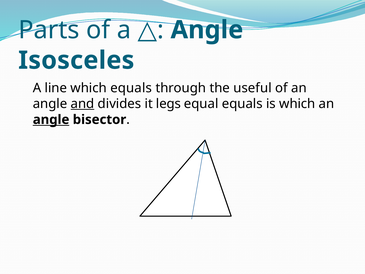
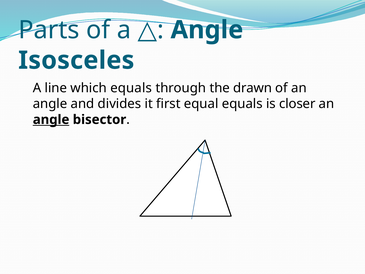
useful: useful -> drawn (253, 88)
and underline: present -> none (83, 104)
legs: legs -> first (168, 104)
is which: which -> closer (297, 104)
